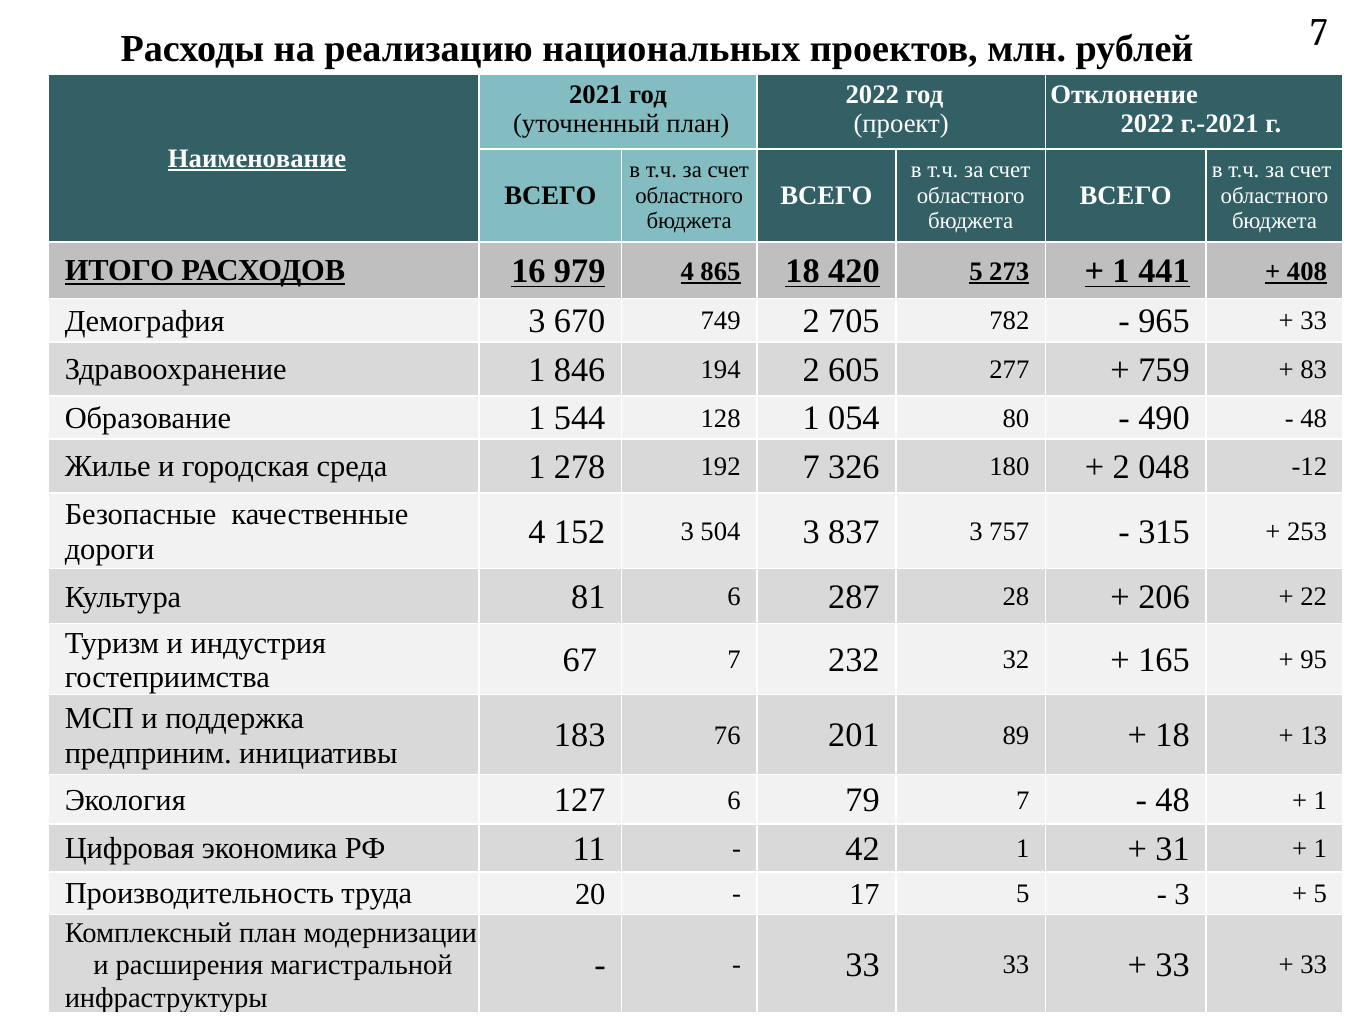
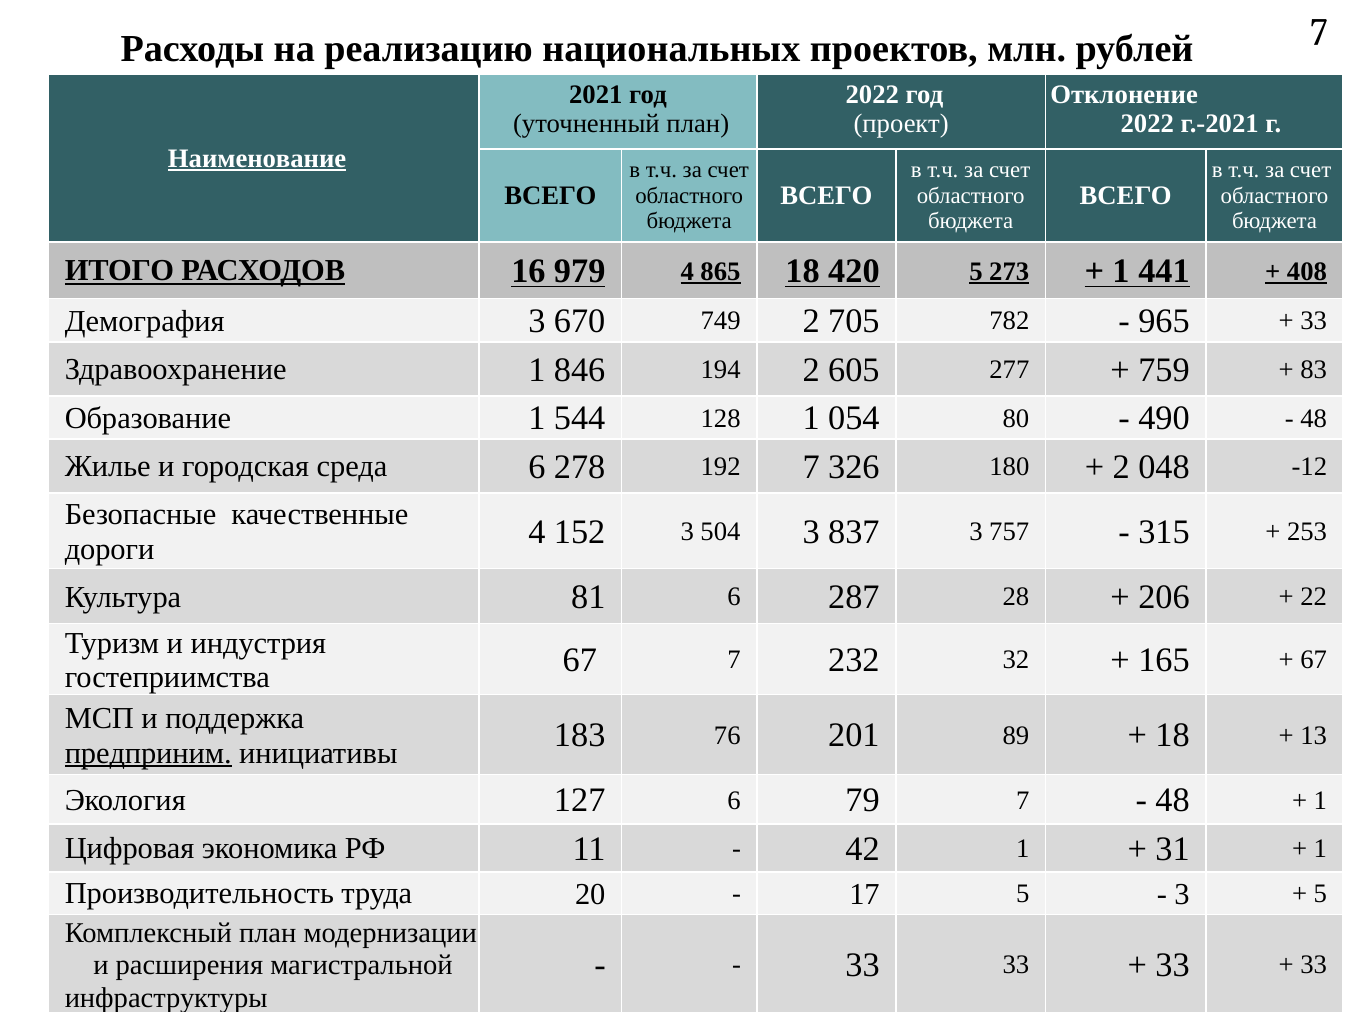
среда 1: 1 -> 6 (537, 467)
95: 95 -> 67 (1314, 660)
предприним underline: none -> present (148, 753)
